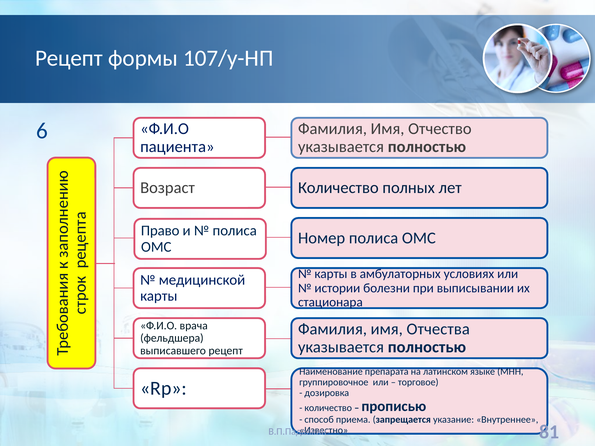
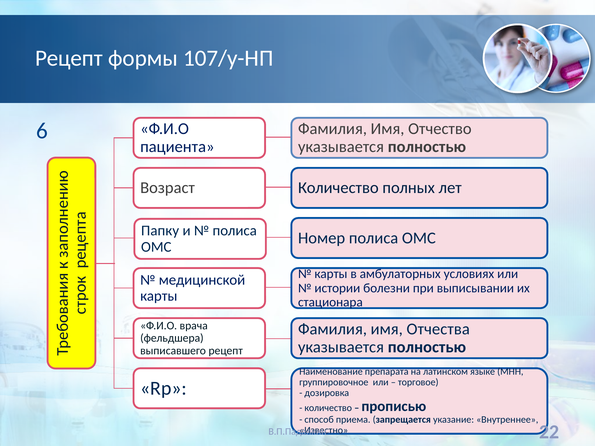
Право: Право -> Папку (160, 231)
81: 81 -> 22 (549, 432)
